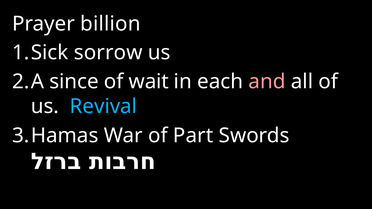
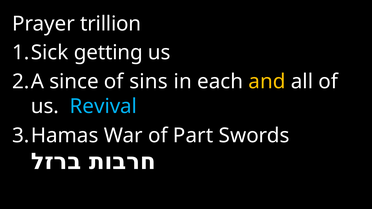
billion: billion -> trillion (111, 24)
sorrow: sorrow -> getting (108, 53)
wait: wait -> sins (149, 82)
and colour: pink -> yellow (267, 82)
